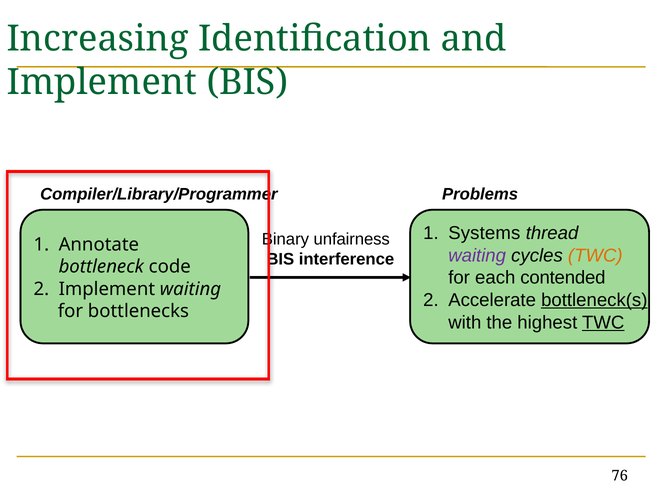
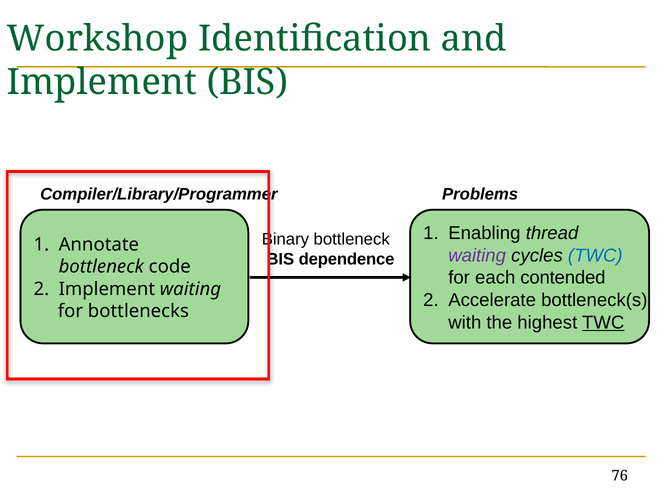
Increasing: Increasing -> Workshop (98, 39)
Systems: Systems -> Enabling (484, 233)
unfairness: unfairness -> bottleneck (352, 239)
TWC colour: orange -> blue (595, 256)
interference: interference -> dependence (347, 259)
bottleneck(s underline: present -> none (594, 300)
